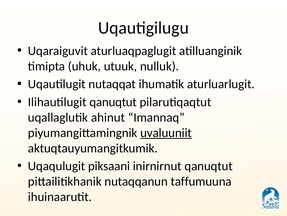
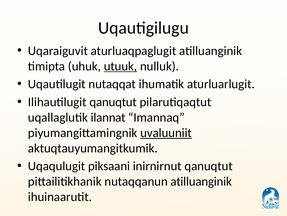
utuuk underline: none -> present (120, 66)
ahinut: ahinut -> ilannat (108, 117)
nutaqqanun taffumuuna: taffumuuna -> atilluanginik (201, 181)
